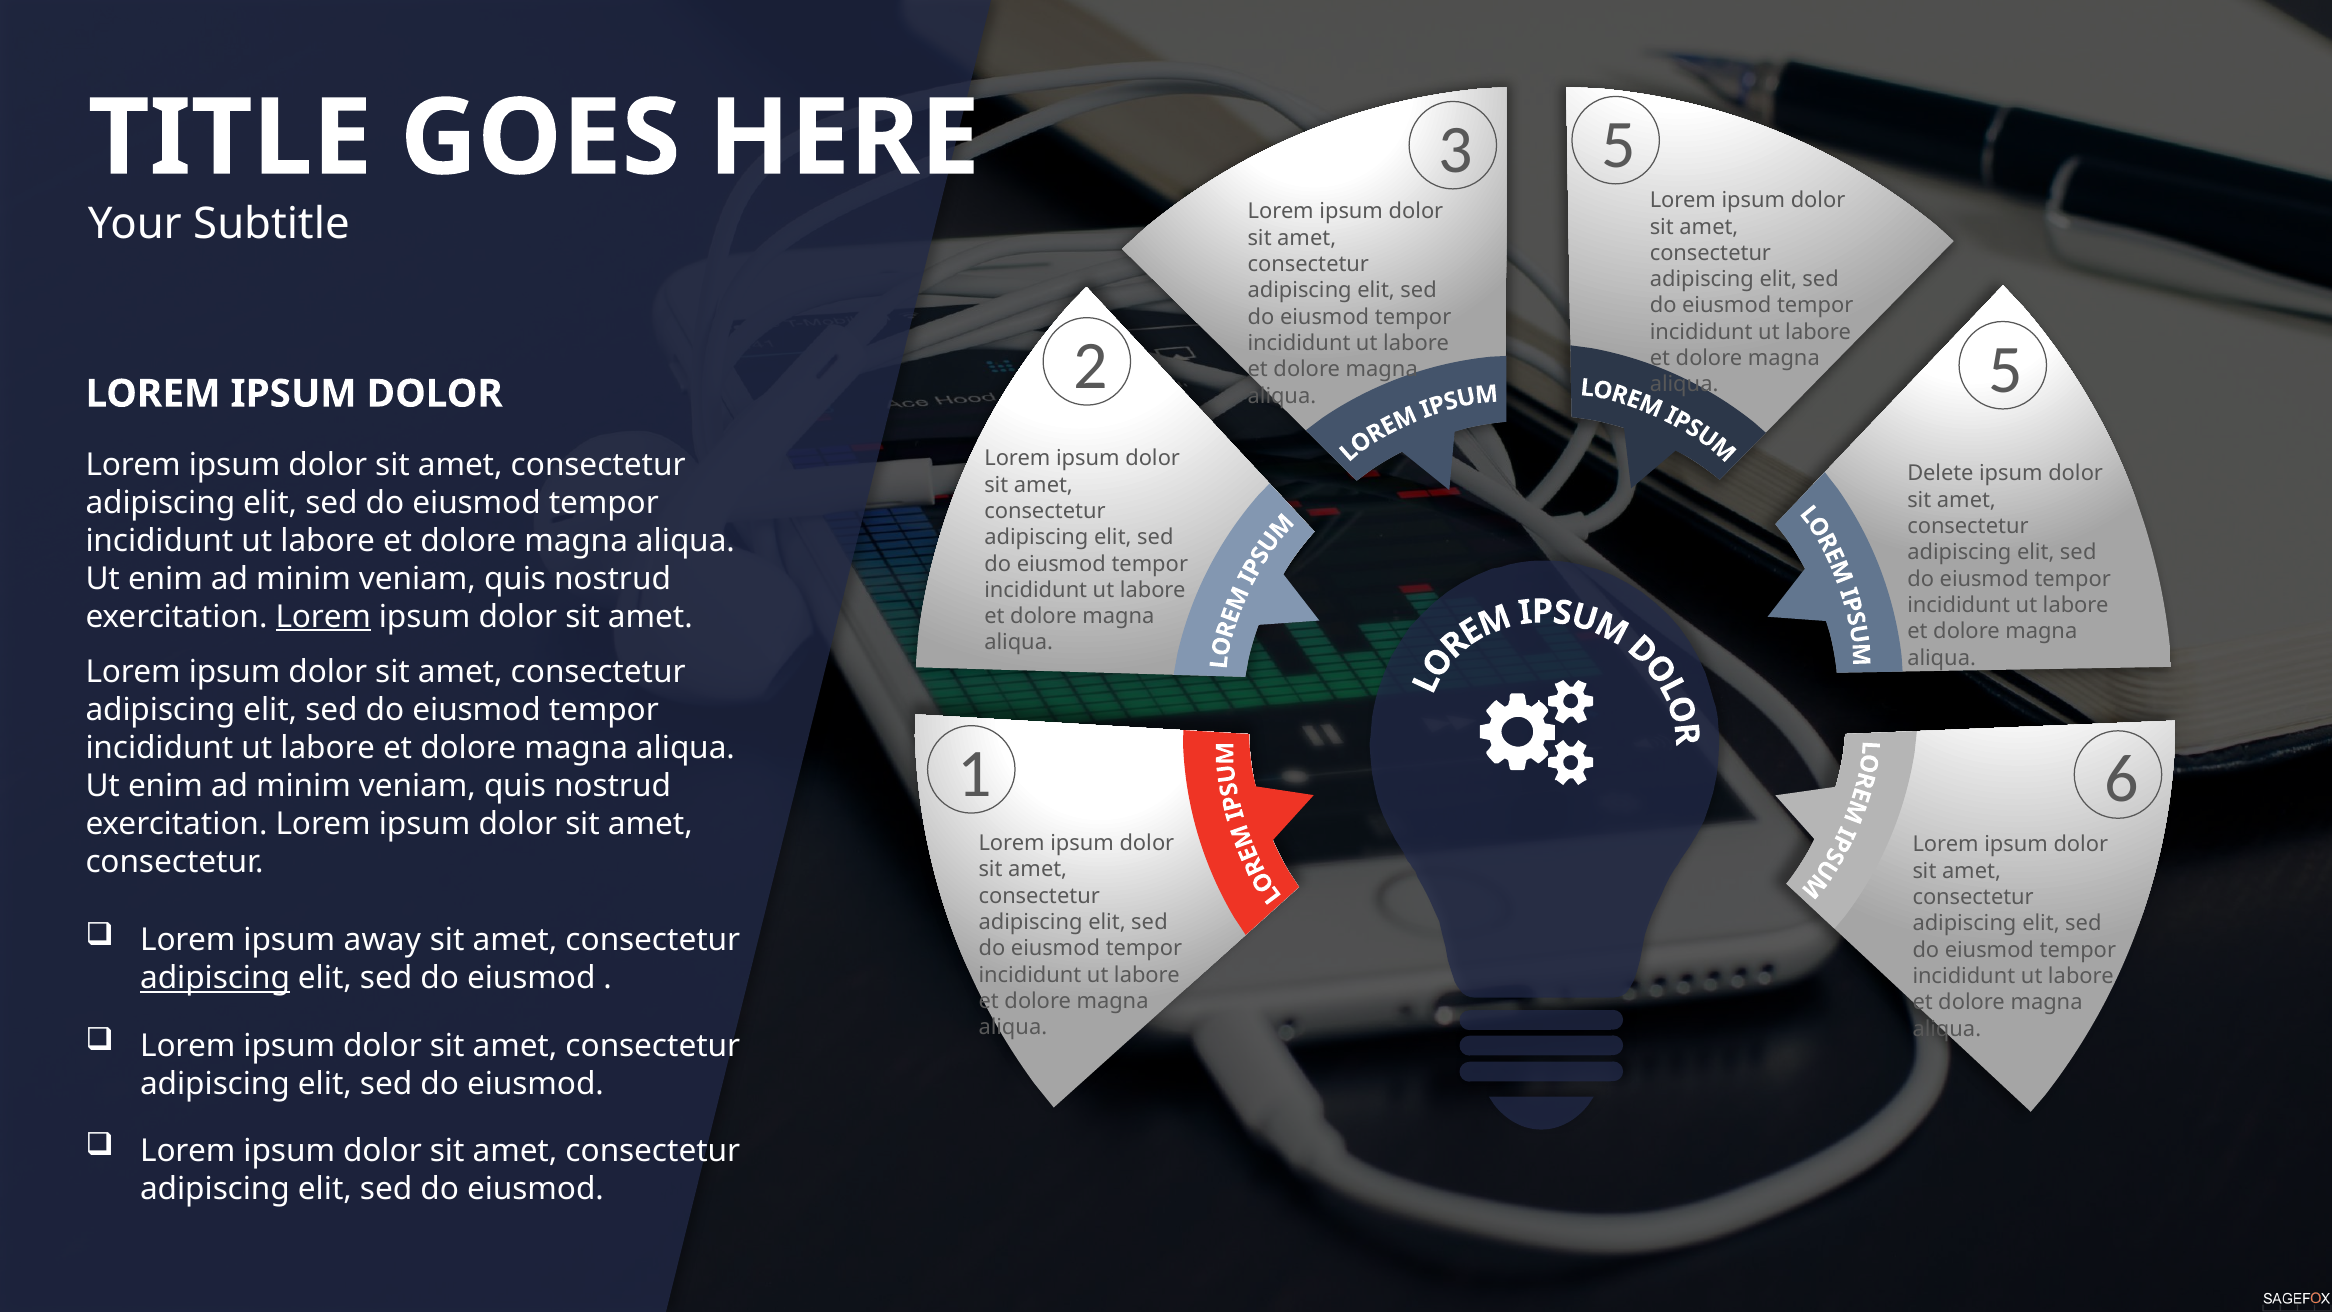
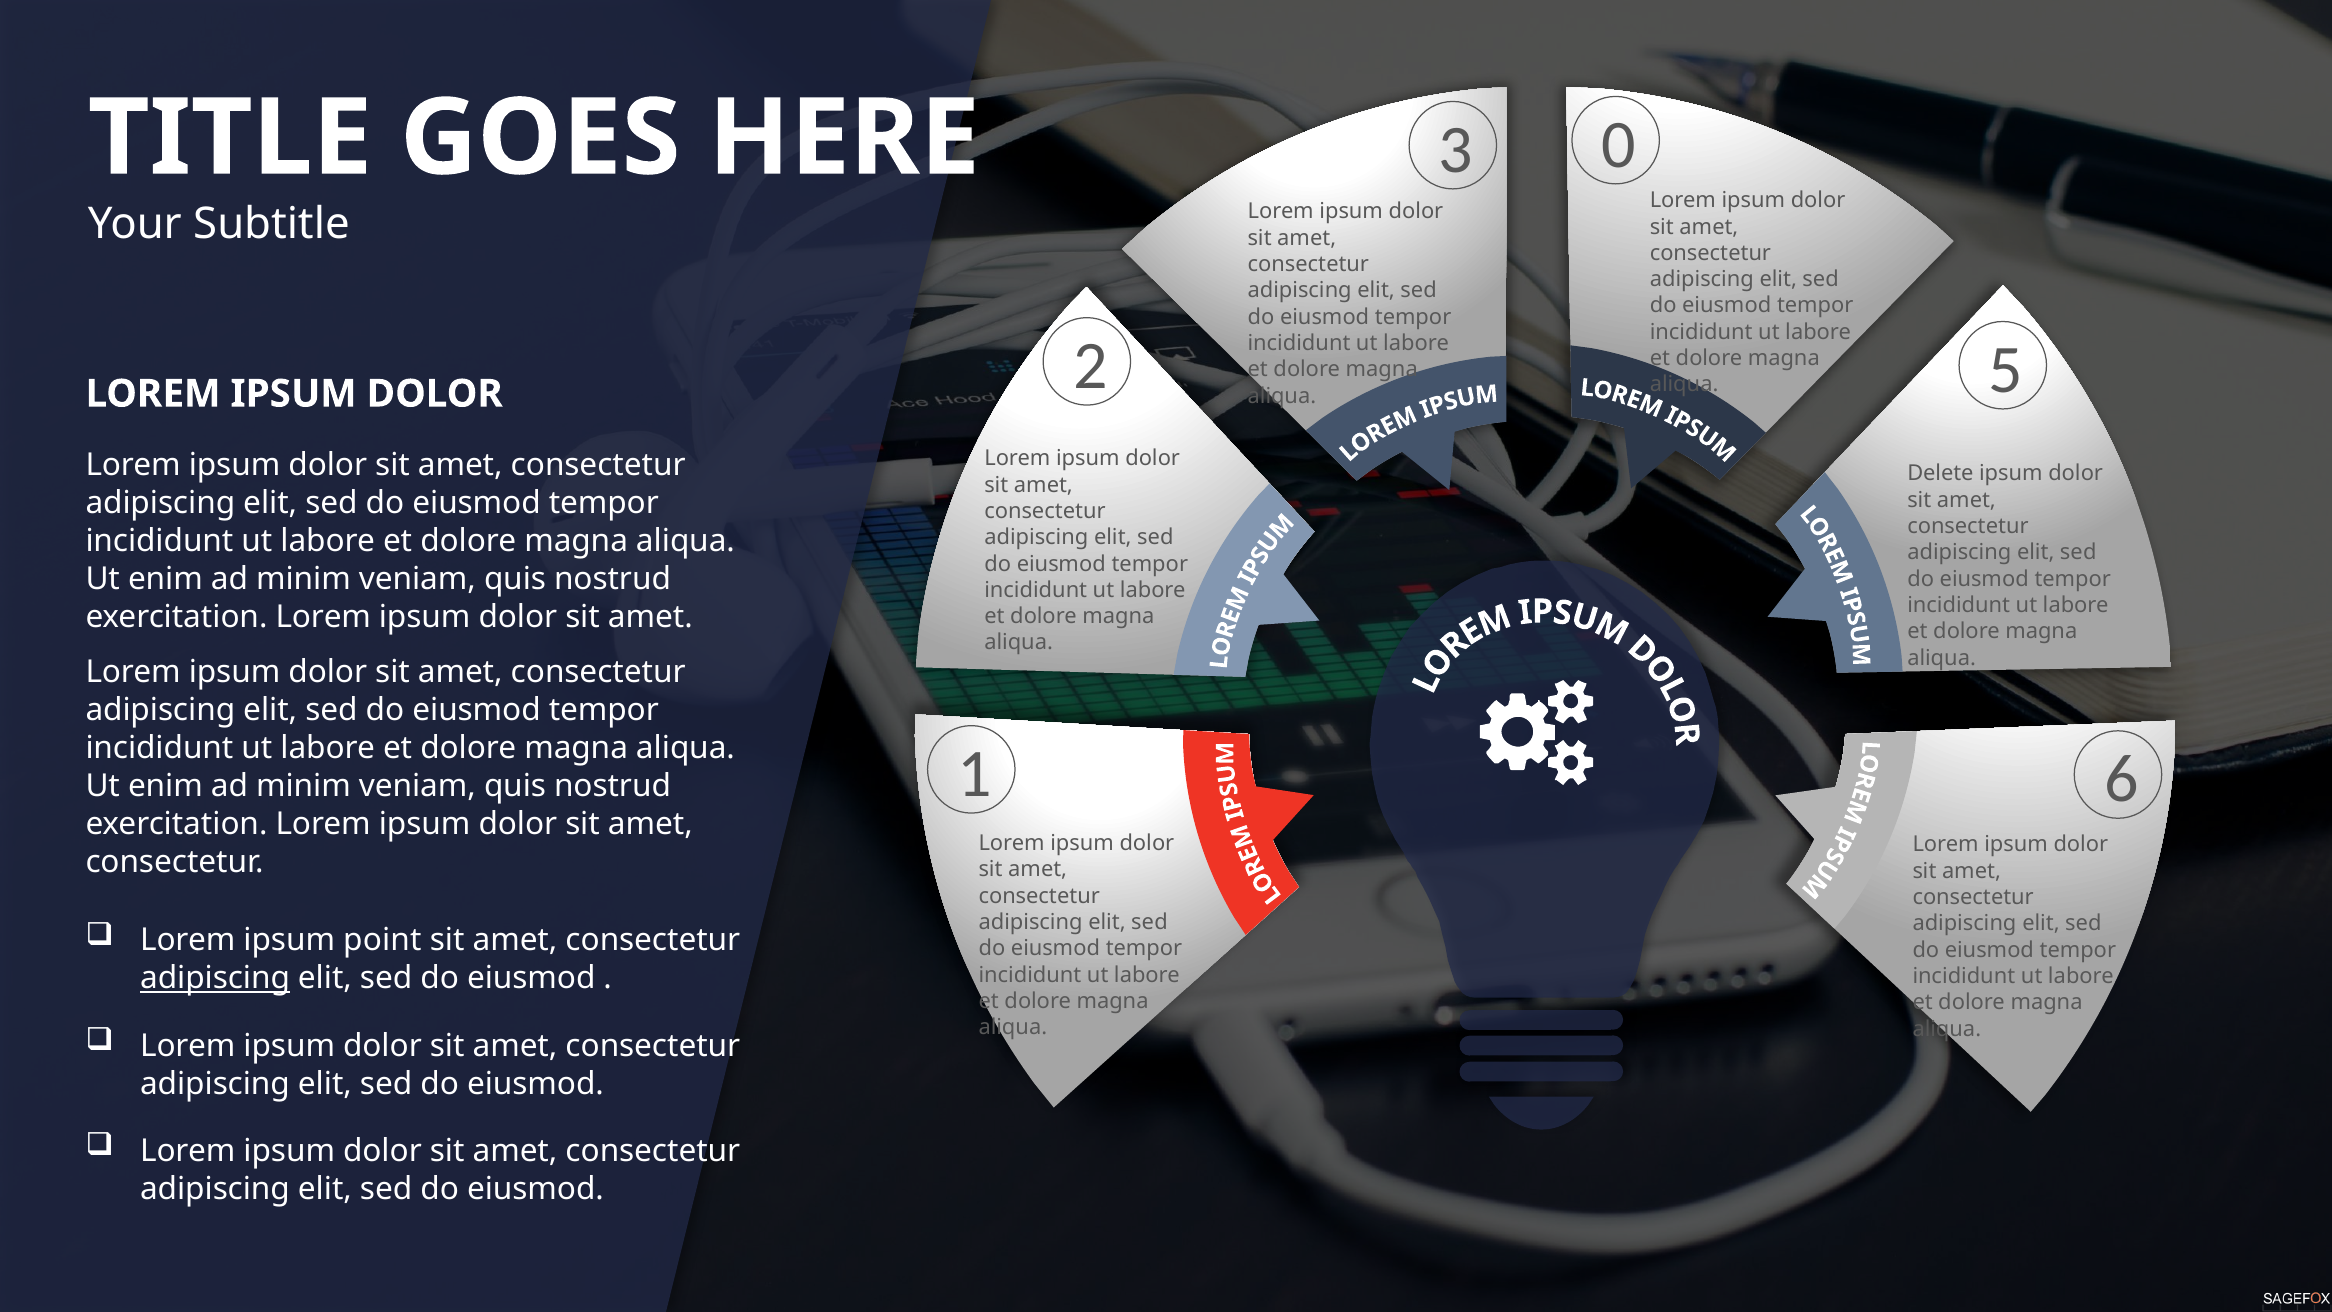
5: 5 -> 0 (1619, 145)
Lorem underline: present -> none (323, 616)
away: away -> point (382, 940)
